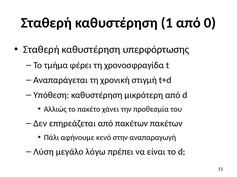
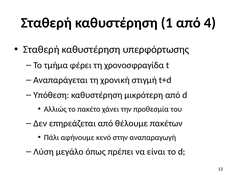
0: 0 -> 4 (210, 23)
από πακέτων: πακέτων -> θέλουμε (132, 124)
λόγω: λόγω -> όπως (96, 152)
